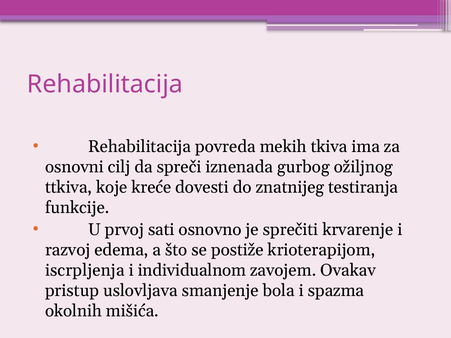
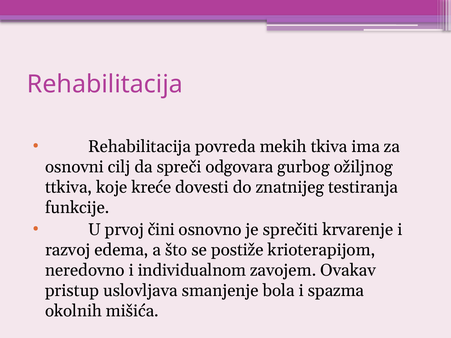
iznenada: iznenada -> odgovara (239, 167)
sati: sati -> čini (161, 230)
iscrpljenja: iscrpljenja -> neredovno (85, 270)
